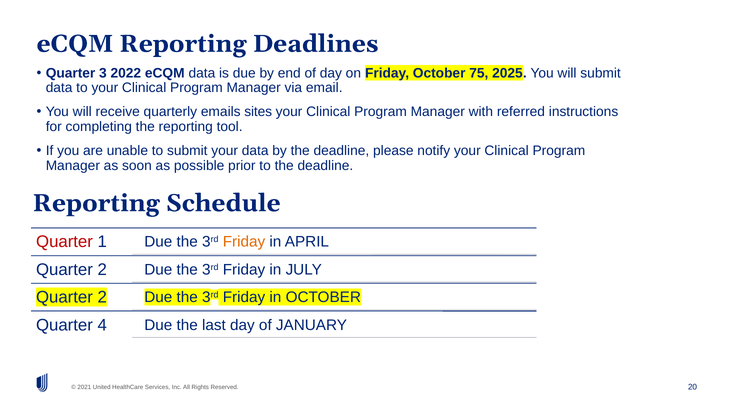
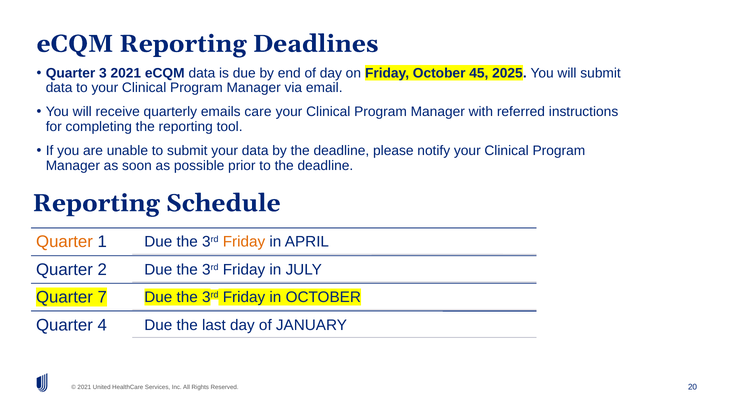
3 2022: 2022 -> 2021 (126, 73)
75: 75 -> 45 (479, 73)
sites: sites -> care (258, 112)
Quarter colour: red -> orange (65, 242)
2: 2 -> 7 (102, 298)
